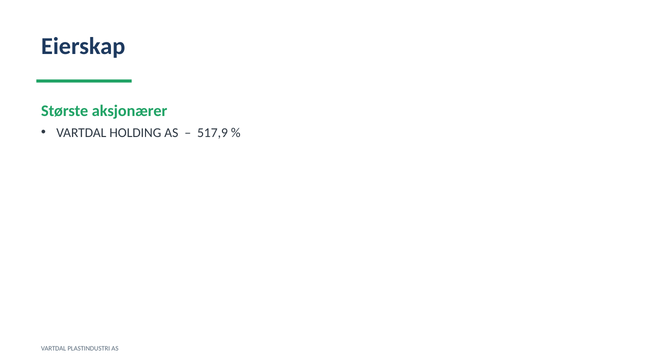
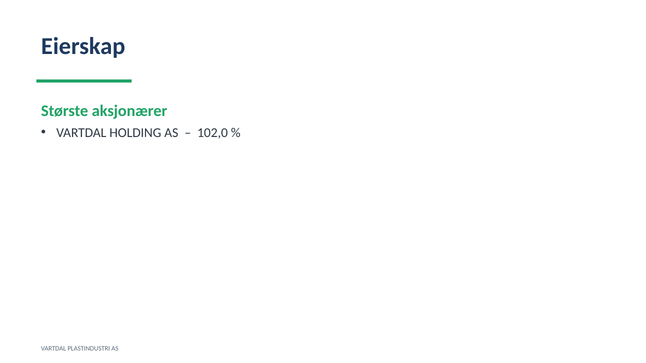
517,9: 517,9 -> 102,0 (213, 133)
